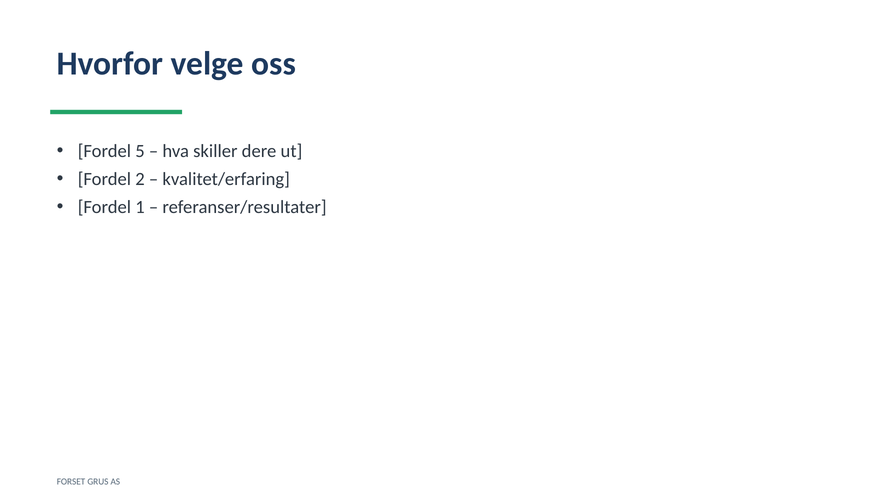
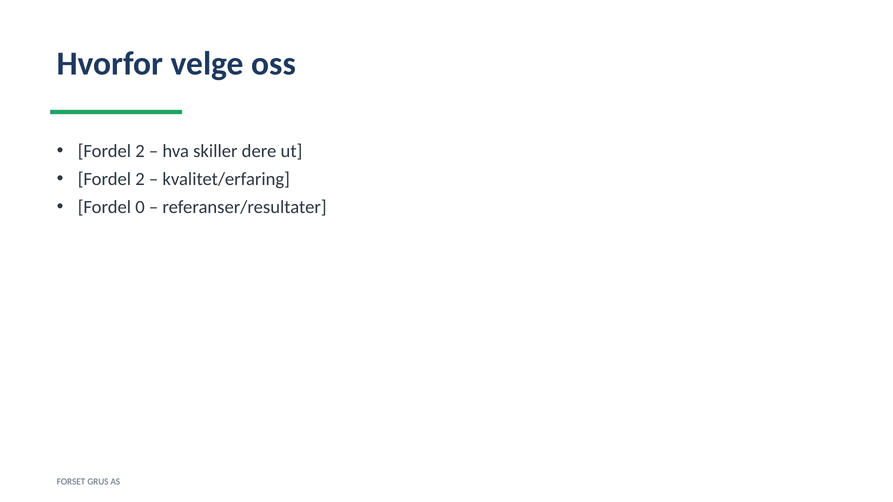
5: 5 -> 2 (140, 151)
1: 1 -> 0 (140, 207)
